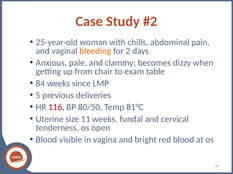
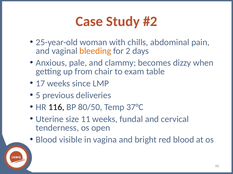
84: 84 -> 17 (40, 84)
116 colour: red -> black (56, 108)
81°C: 81°C -> 37°C (135, 108)
